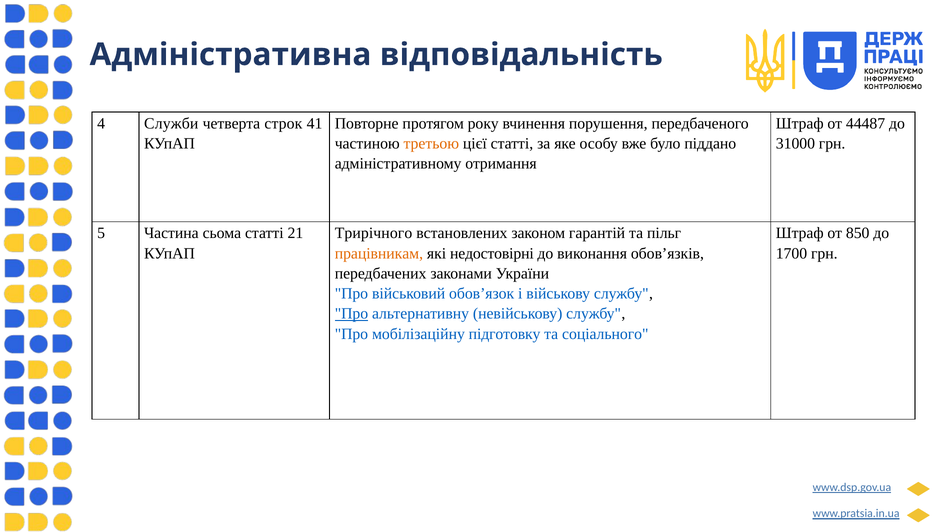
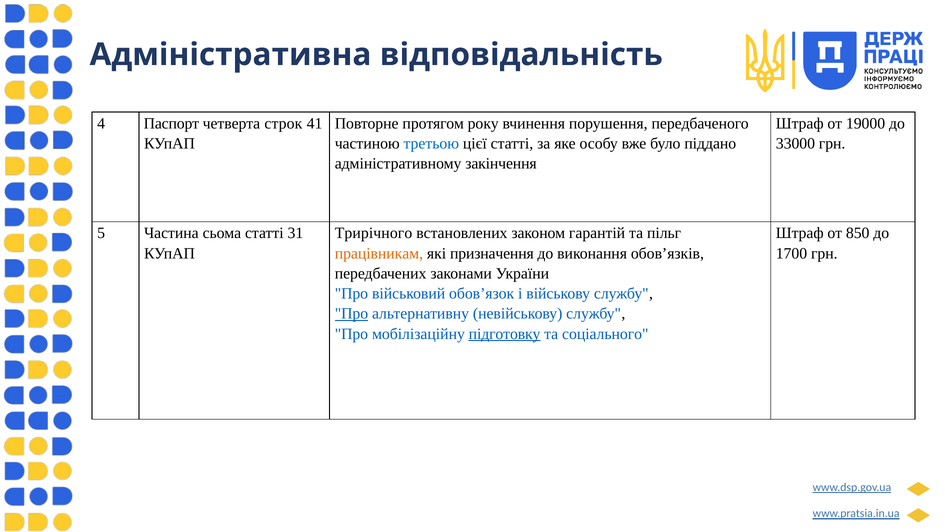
Служби: Служби -> Паспорт (171, 123)
44487: 44487 -> 19000 (866, 123)
третьою colour: orange -> blue (431, 143)
31000: 31000 -> 33000 (795, 143)
отримання: отримання -> закінчення (501, 164)
21: 21 -> 31 (295, 233)
недостовірні: недостовірні -> призначення (492, 253)
підготовку underline: none -> present (505, 334)
